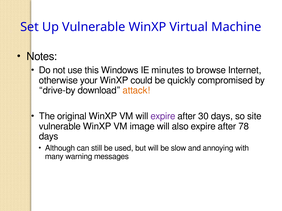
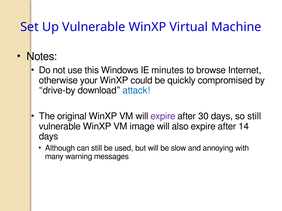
attack colour: orange -> blue (137, 91)
so site: site -> still (254, 116)
78: 78 -> 14 (244, 127)
